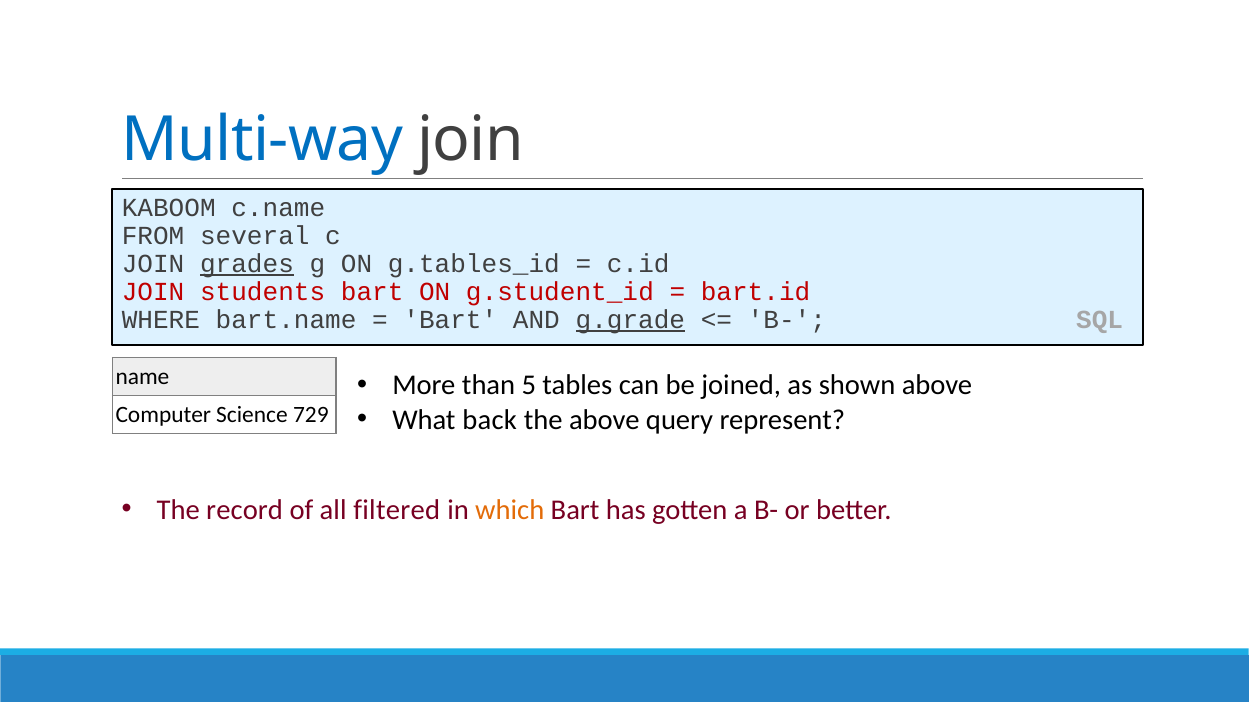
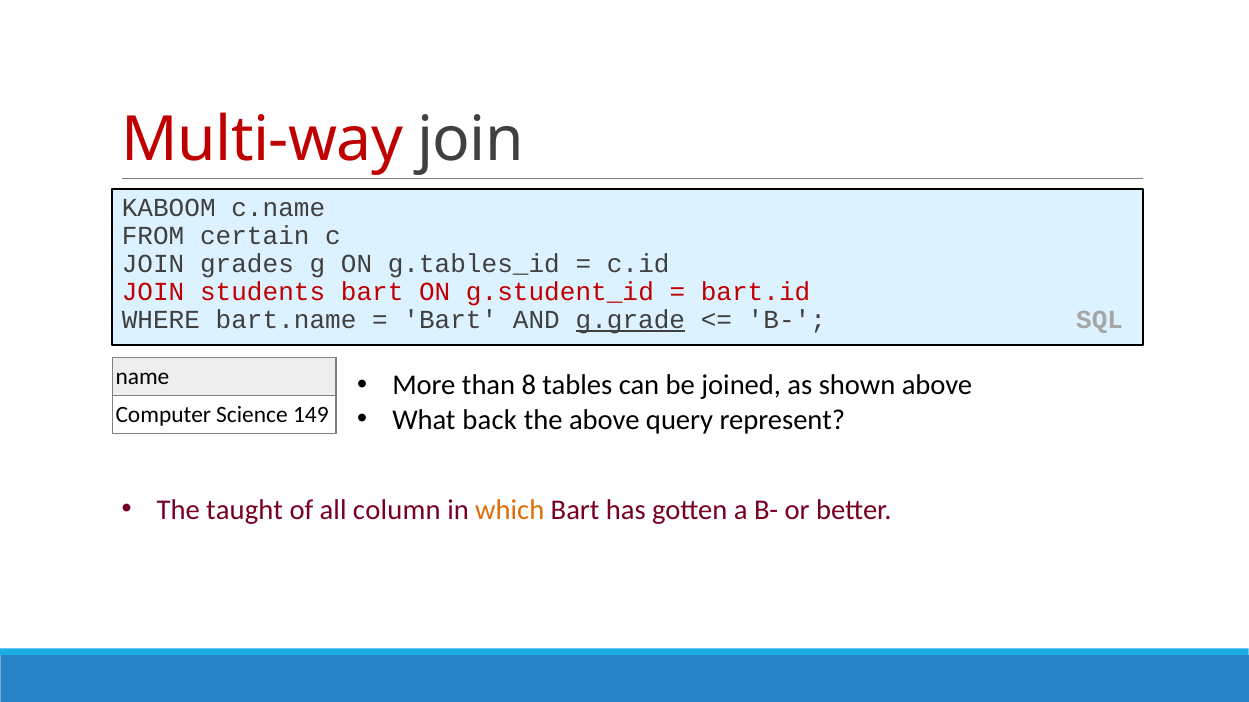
Multi-way colour: blue -> red (262, 140)
several: several -> certain (255, 236)
grades underline: present -> none (247, 264)
5: 5 -> 8 (529, 386)
729: 729 -> 149 (311, 415)
record: record -> taught (245, 510)
filtered: filtered -> column (397, 510)
